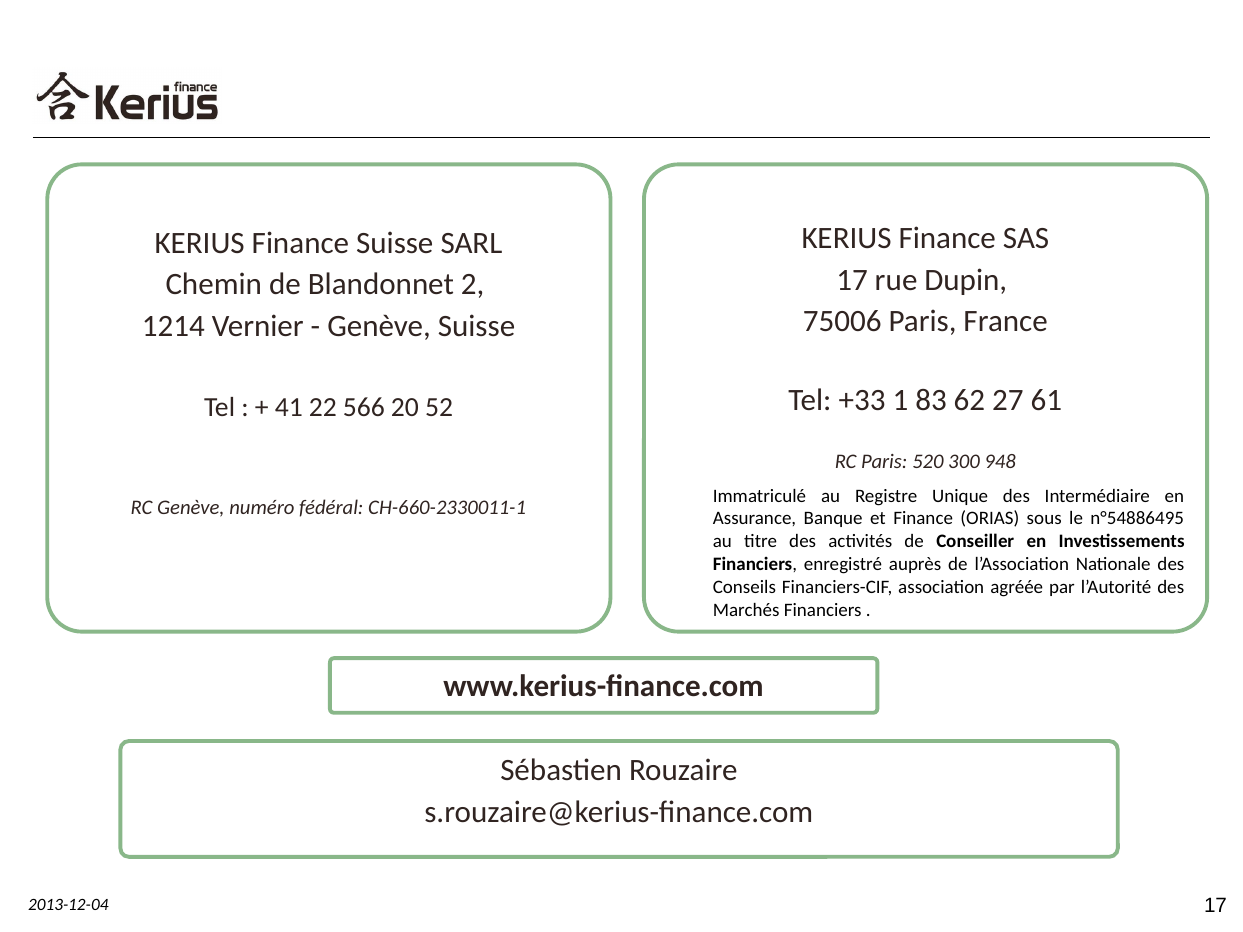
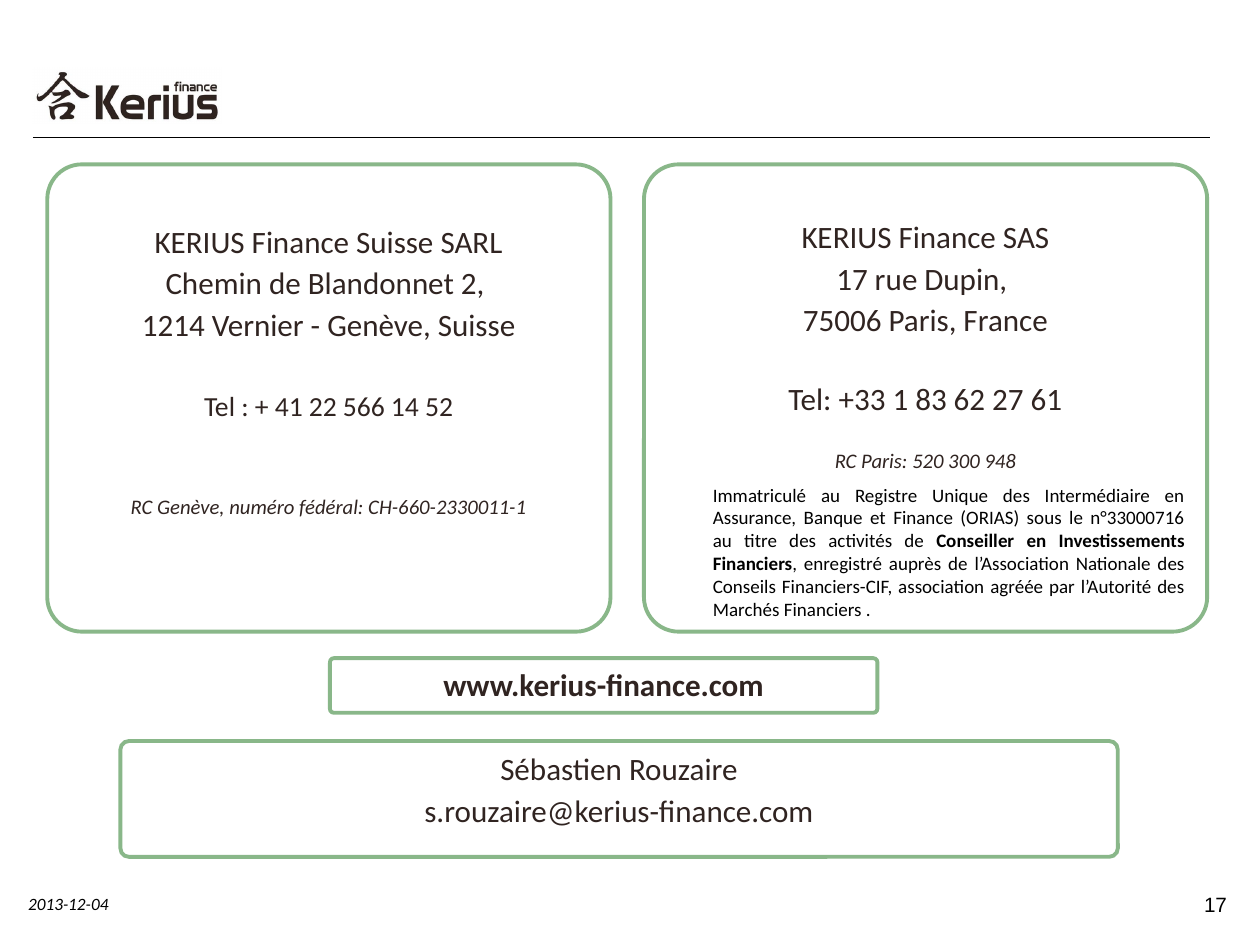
20: 20 -> 14 (405, 408)
n°54886495: n°54886495 -> n°33000716 (1137, 519)
